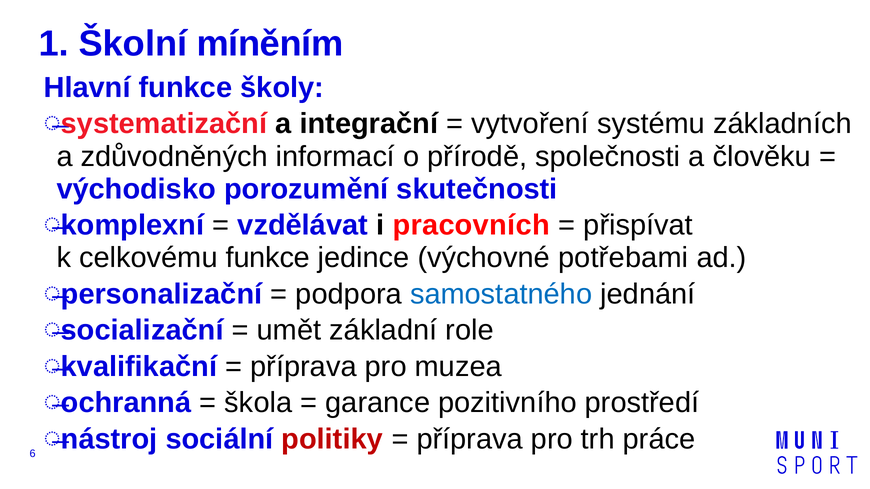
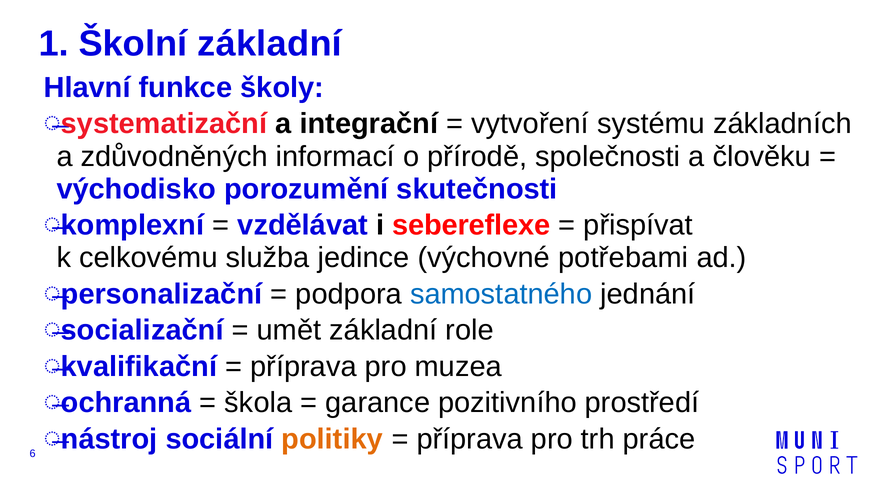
Školní míněním: míněním -> základní (270, 44)
pracovních: pracovních -> sebereflexe (471, 225)
celkovému funkce: funkce -> služba (268, 258)
politiky colour: red -> orange (332, 439)
